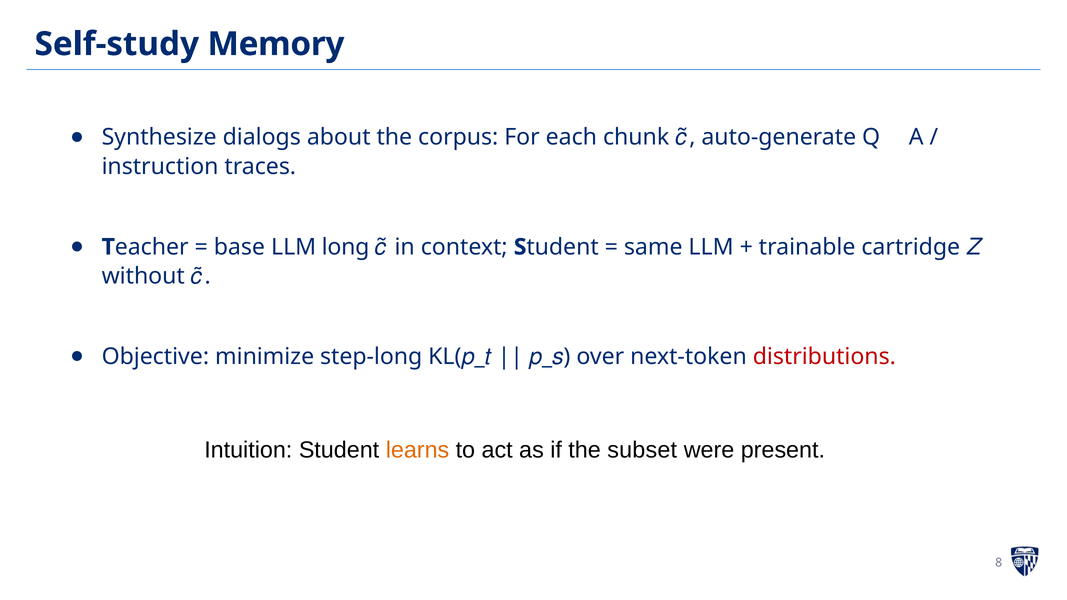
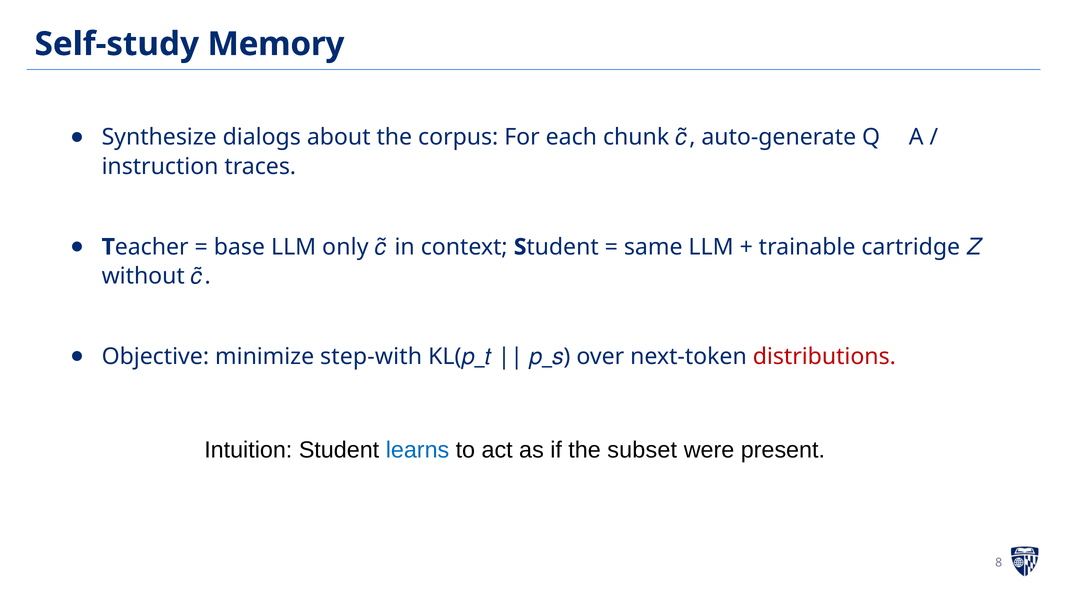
long: long -> only (345, 247)
step‑long: step‑long -> step‑with (371, 357)
learns colour: orange -> blue (418, 450)
